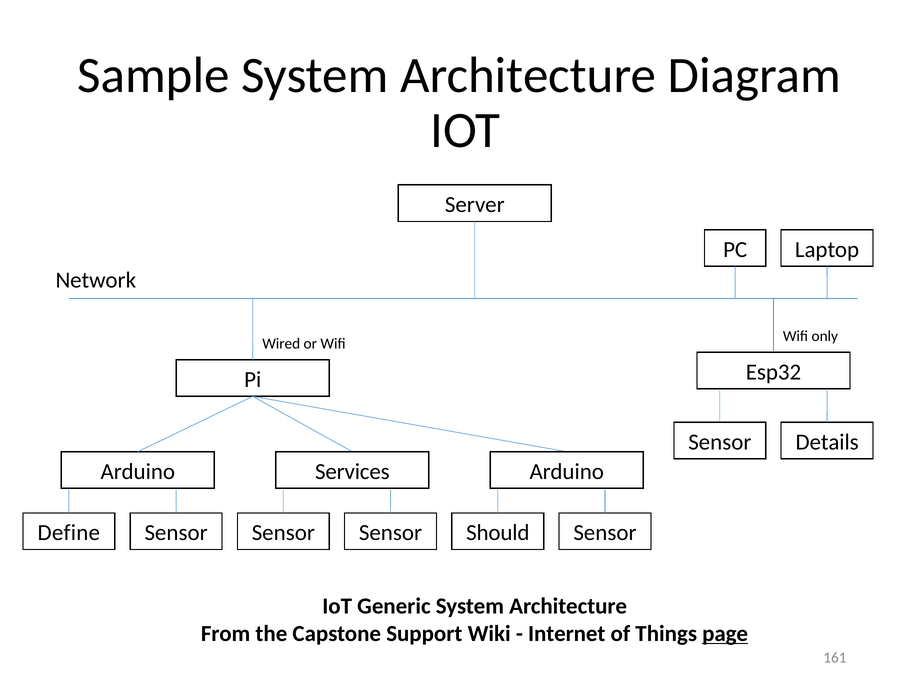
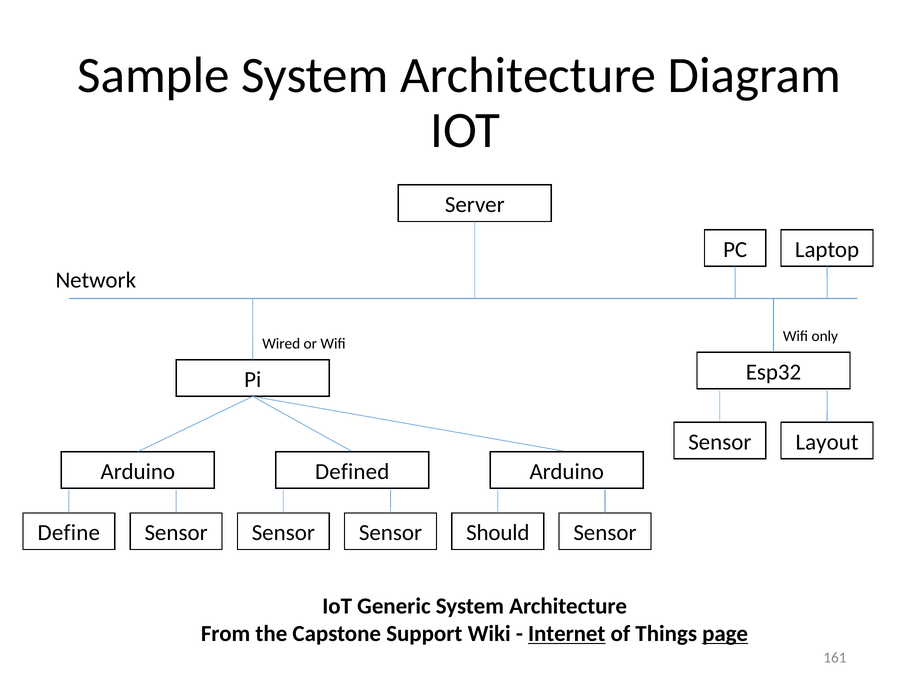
Details: Details -> Layout (827, 442)
Services: Services -> Defined (352, 472)
Internet underline: none -> present (567, 634)
